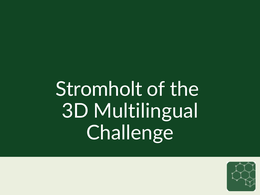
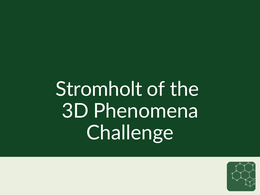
Multilingual: Multilingual -> Phenomena (146, 111)
